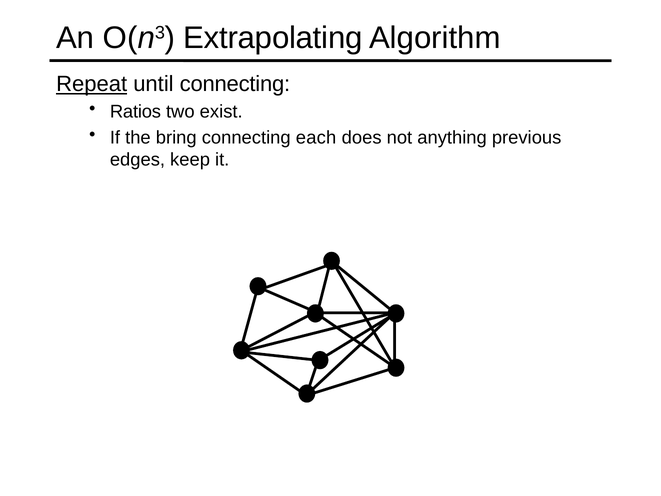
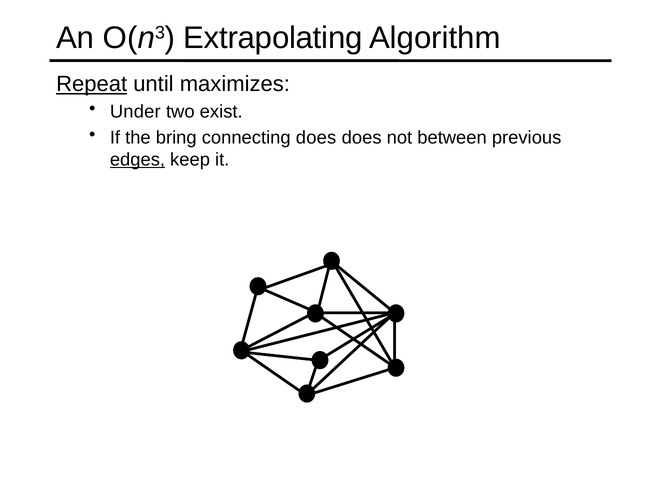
until connecting: connecting -> maximizes (235, 84)
Ratios: Ratios -> Under (135, 112)
connecting each: each -> does (316, 138)
anything: anything -> between (452, 138)
edges underline: none -> present (137, 160)
